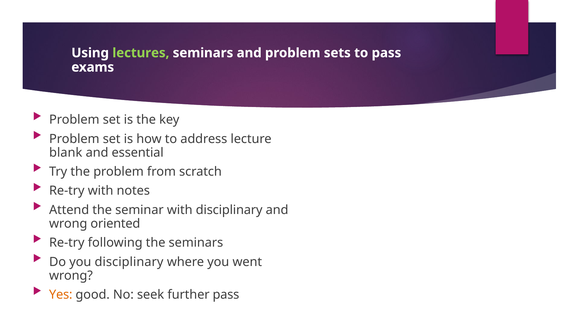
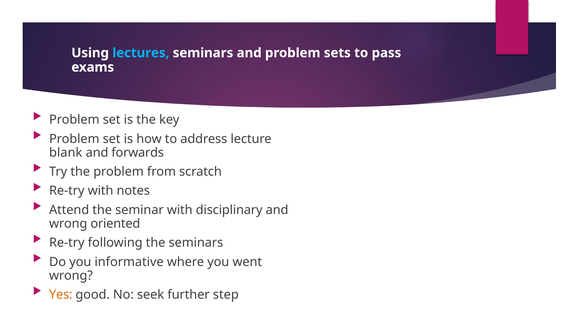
lectures colour: light green -> light blue (141, 53)
essential: essential -> forwards (138, 152)
you disciplinary: disciplinary -> informative (129, 262)
further pass: pass -> step (226, 294)
